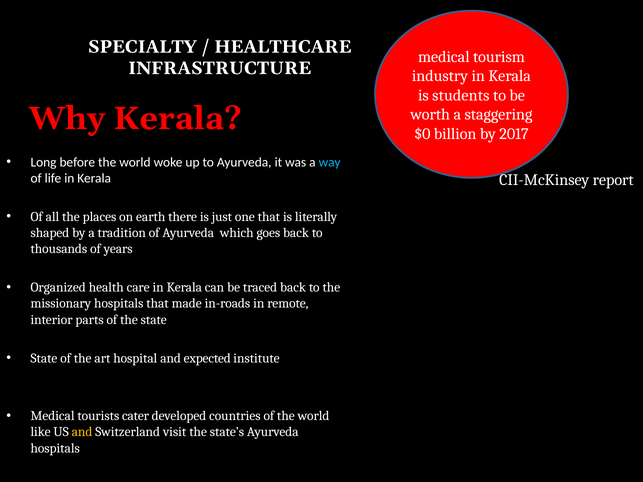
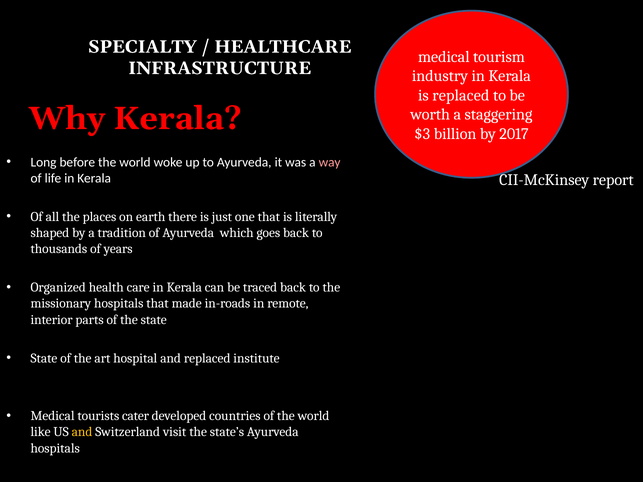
is students: students -> replaced (461, 95)
$0: $0 -> $3 (422, 134)
way colour: light blue -> pink (330, 162)
and expected: expected -> replaced (207, 358)
